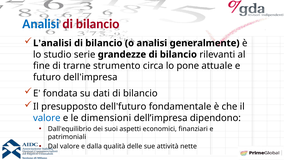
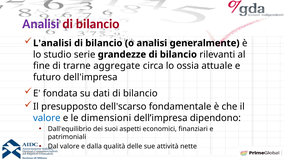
Analisi colour: blue -> purple (41, 24)
strumento: strumento -> aggregate (117, 66)
pone: pone -> ossia (188, 66)
futuro: futuro -> scarso (132, 106)
